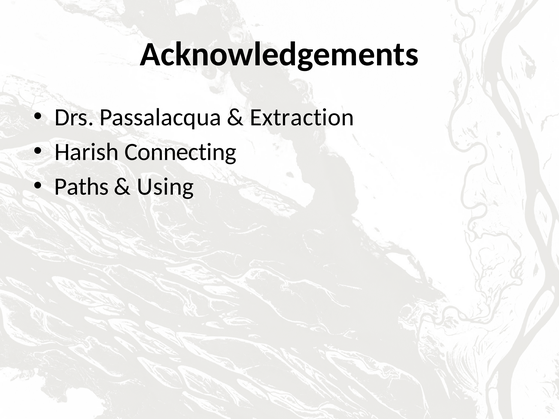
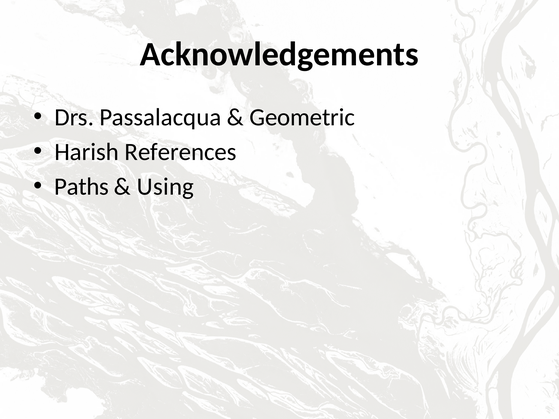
Extraction: Extraction -> Geometric (302, 117)
Connecting: Connecting -> References (181, 152)
